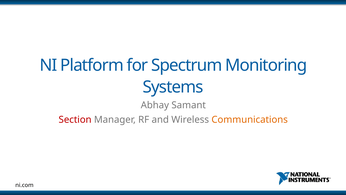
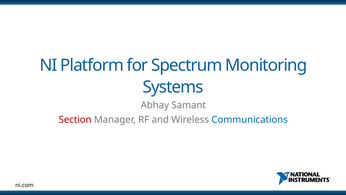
Communications colour: orange -> blue (250, 119)
